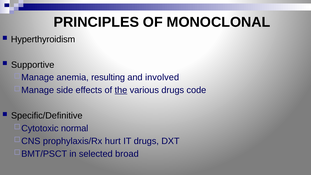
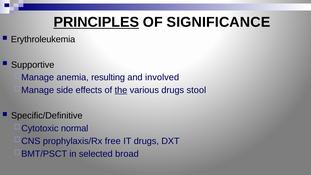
PRINCIPLES underline: none -> present (96, 22)
MONOCLONAL: MONOCLONAL -> SIGNIFICANCE (218, 22)
Hyperthyroidism: Hyperthyroidism -> Erythroleukemia (43, 39)
code: code -> stool (196, 90)
hurt: hurt -> free (113, 141)
